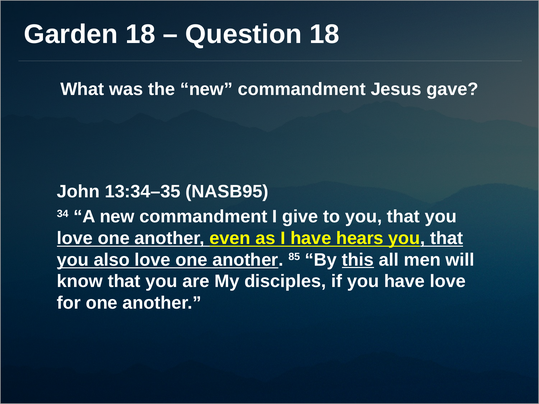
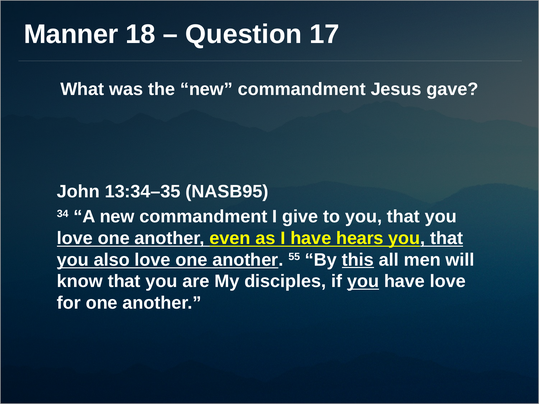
Garden: Garden -> Manner (71, 34)
Question 18: 18 -> 17 (324, 34)
85: 85 -> 55 (294, 257)
you underline: none -> present (363, 282)
